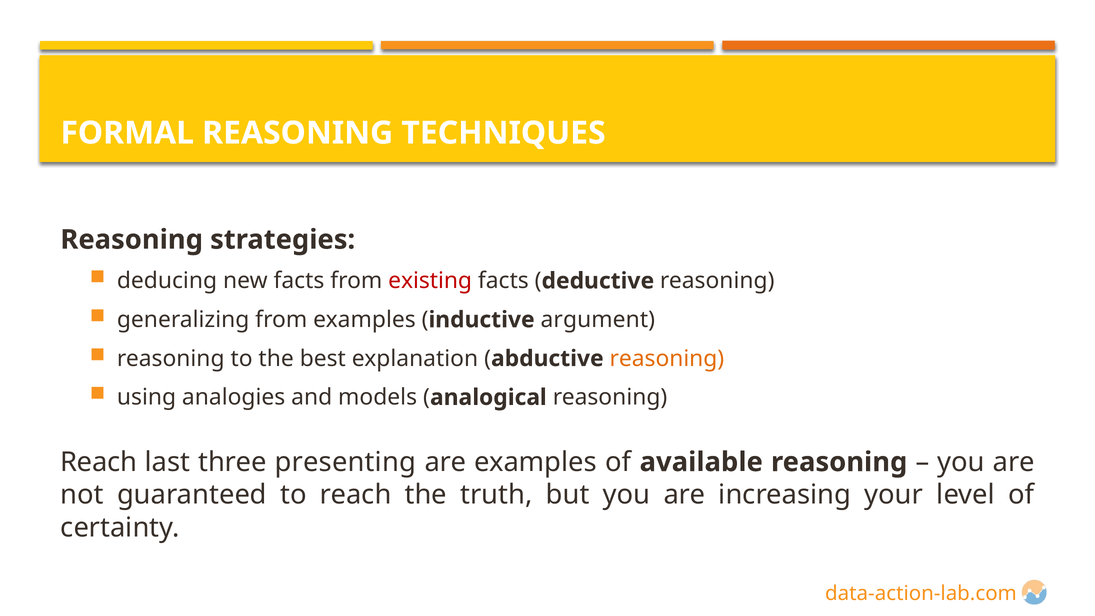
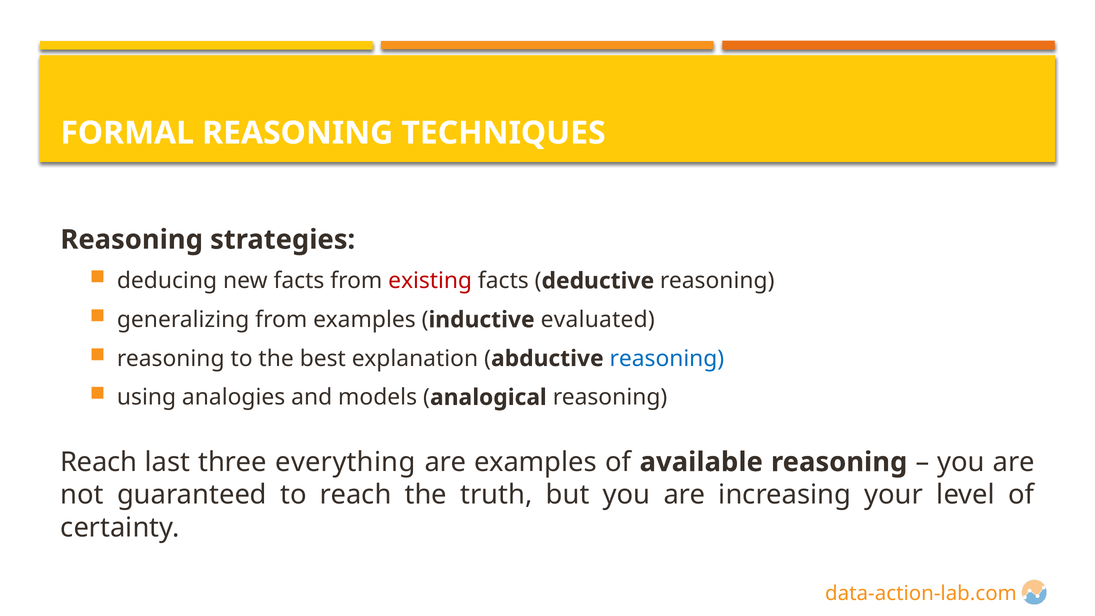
argument: argument -> evaluated (598, 320)
reasoning colour: orange -> blue (667, 359)
presenting: presenting -> everything (345, 462)
